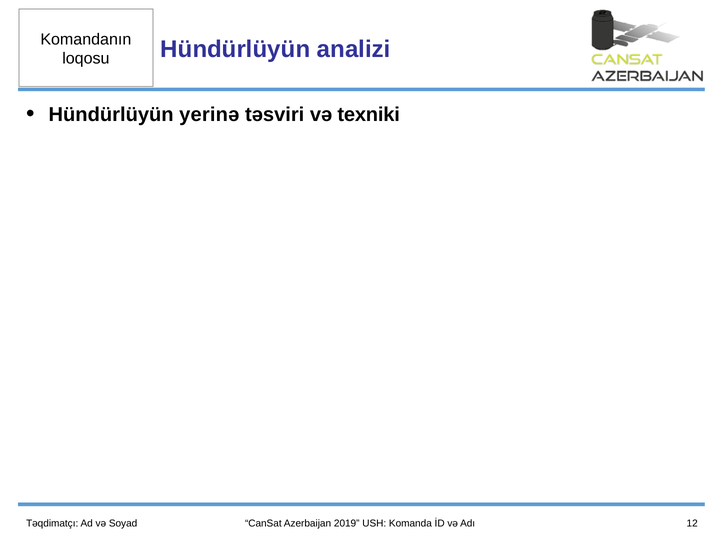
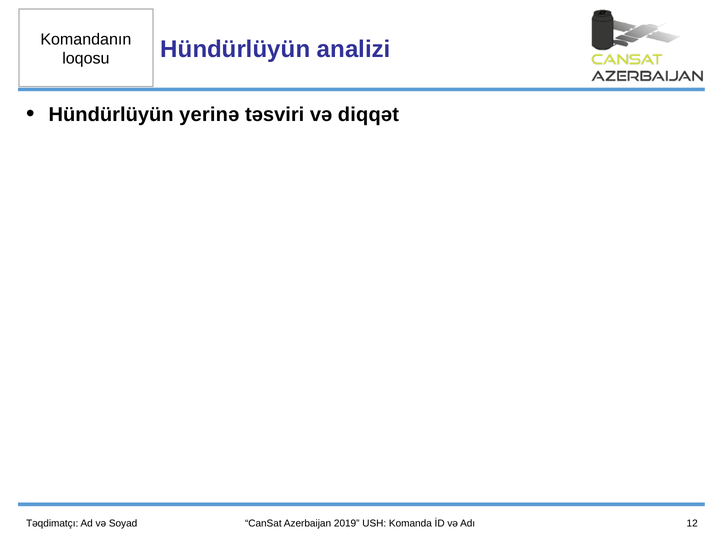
texniki: texniki -> diqqət (368, 115)
